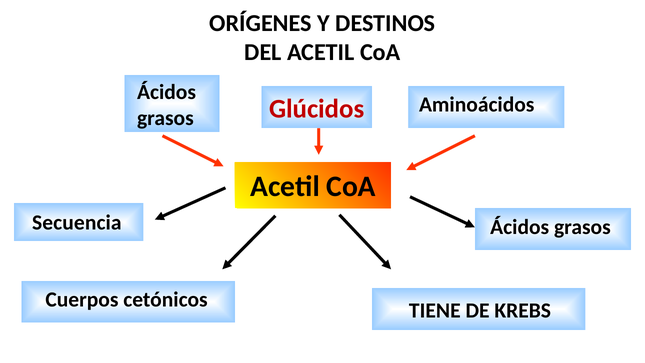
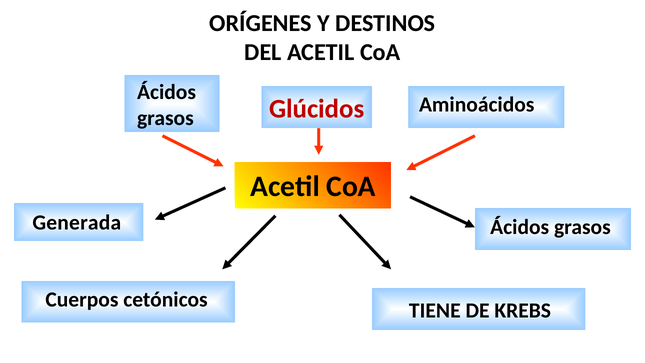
Secuencia: Secuencia -> Generada (77, 223)
